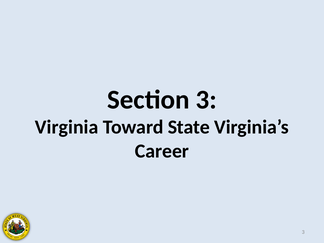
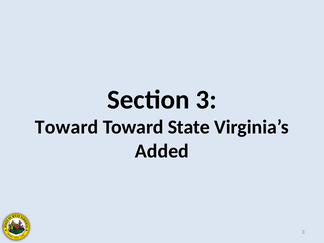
Virginia: Virginia -> Toward (67, 127)
Career: Career -> Added (162, 151)
